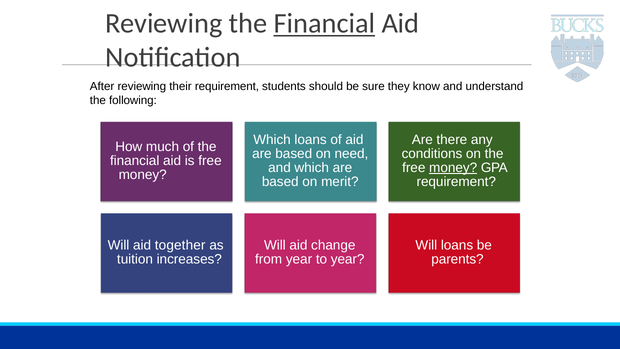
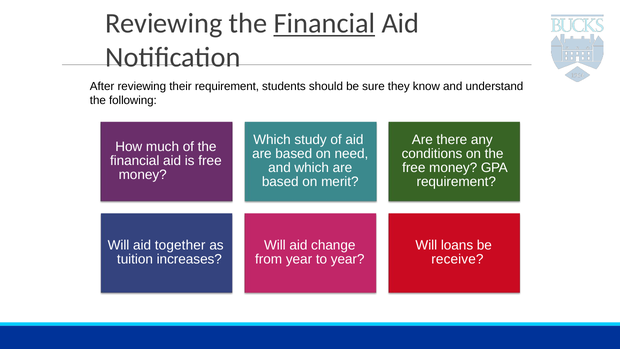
Which loans: loans -> study (311, 139)
money underline: present -> none (453, 168)
parents: parents -> receive (457, 259)
